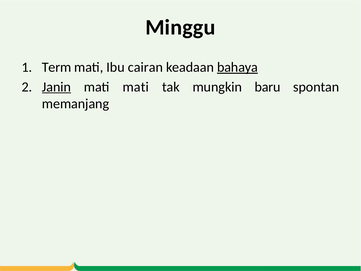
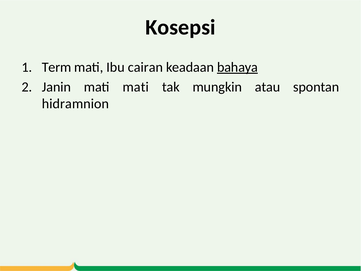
Minggu: Minggu -> Kosepsi (180, 27)
Janin underline: present -> none (56, 87)
baru: baru -> atau (268, 87)
memanjang: memanjang -> hidramnion (75, 104)
